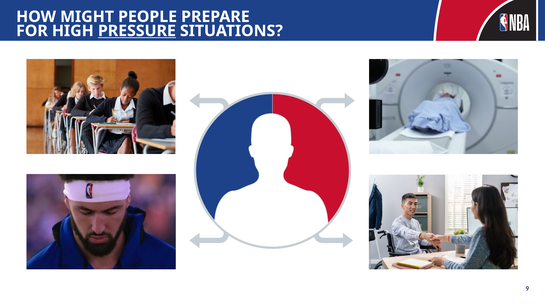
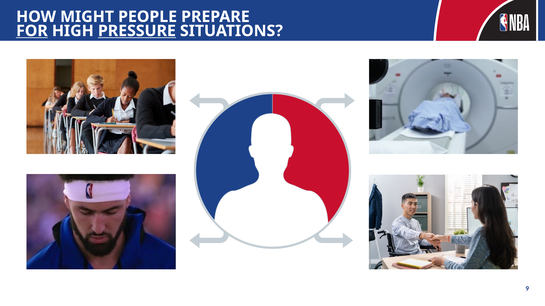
FOR underline: none -> present (32, 31)
